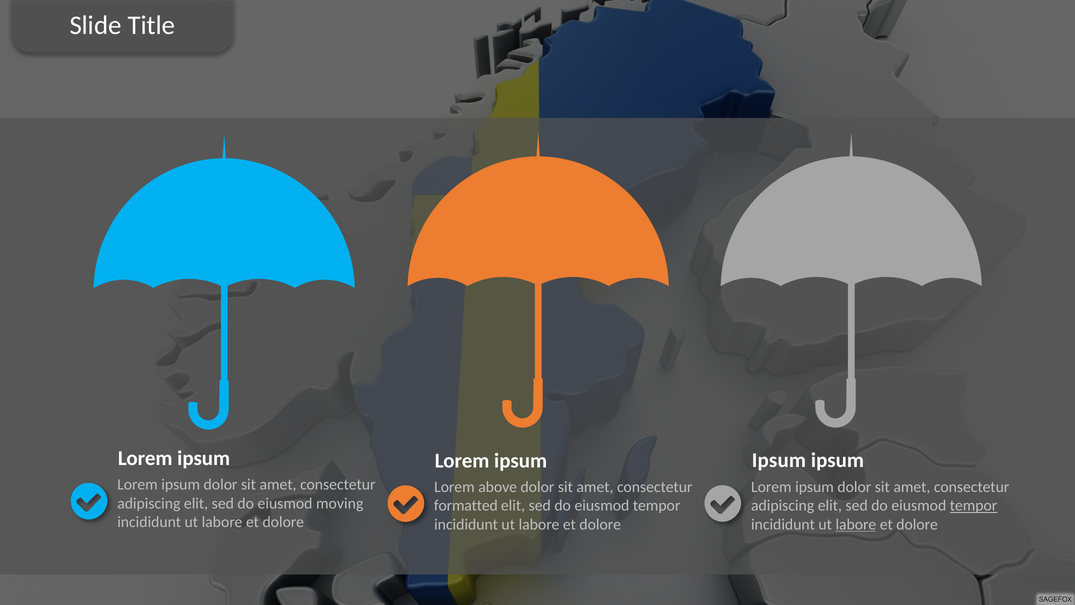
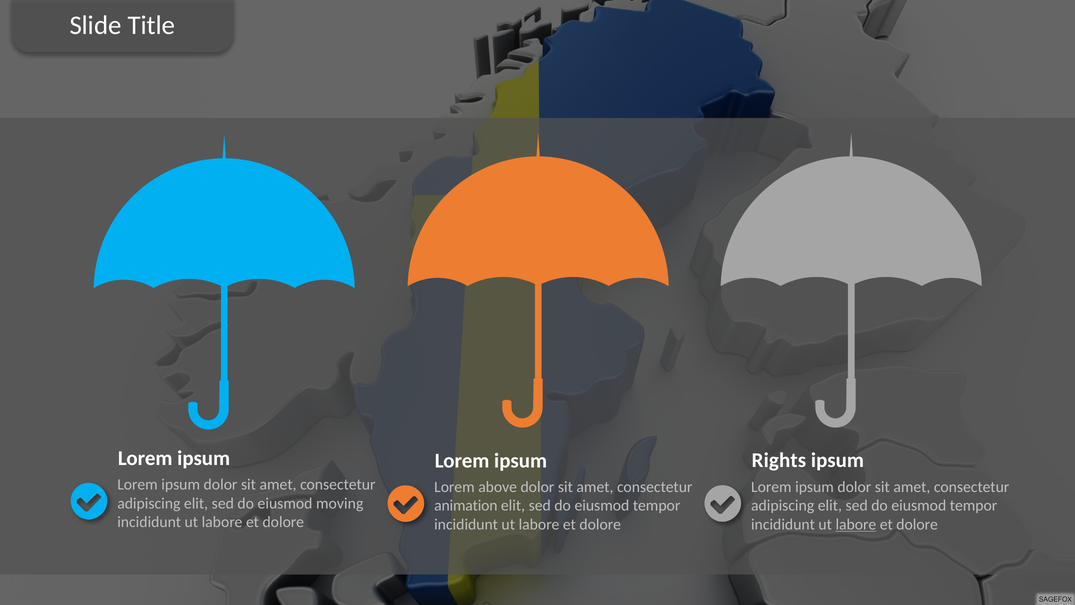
Ipsum: Ipsum -> Rights (779, 460)
tempor underline: present -> none (974, 505)
formatted: formatted -> animation (466, 506)
